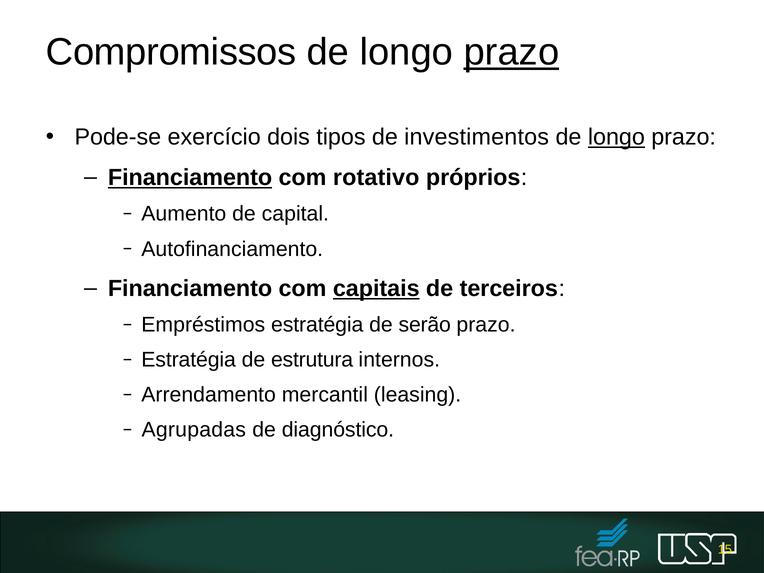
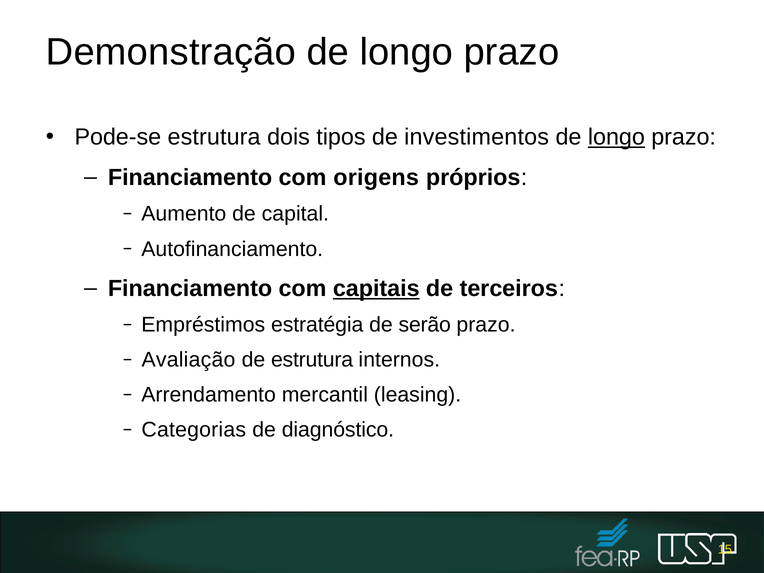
Compromissos: Compromissos -> Demonstração (171, 52)
prazo underline: present -> none (511, 52)
Pode-se exercício: exercício -> estrutura (214, 137)
Financiamento underline: present -> none (190, 178)
rotativo: rotativo -> origens (376, 178)
Estratégia: Estratégia -> Avaliação (188, 360)
Agrupadas: Agrupadas -> Categorias (194, 430)
